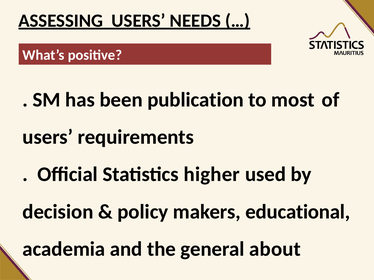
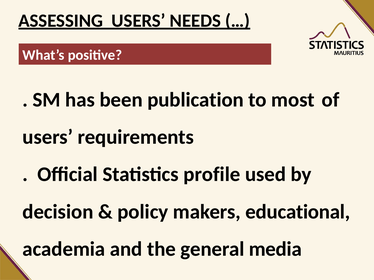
higher: higher -> profile (212, 175)
about: about -> media (275, 249)
